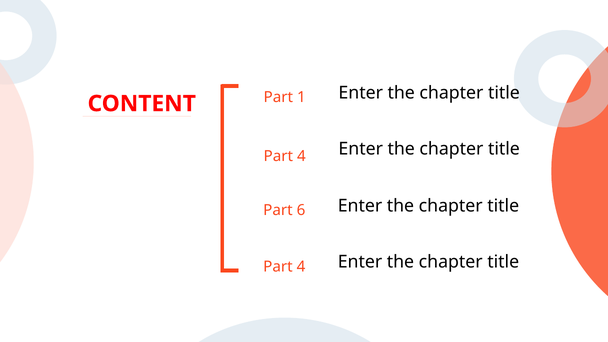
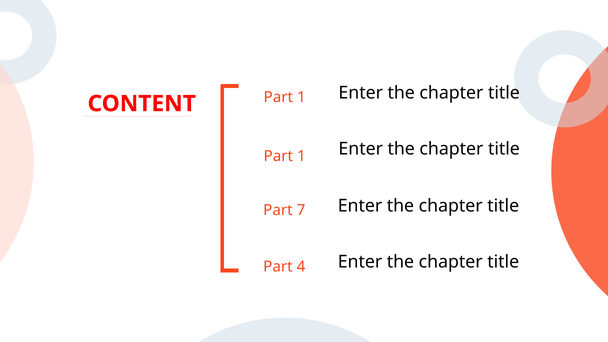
4: 4 -> 1 (301, 156)
6: 6 -> 7 (301, 210)
